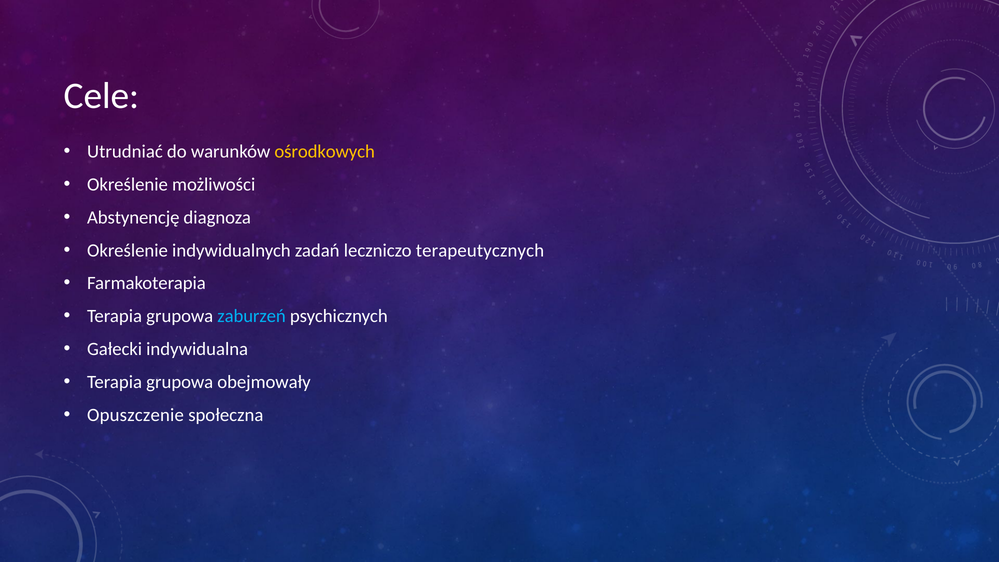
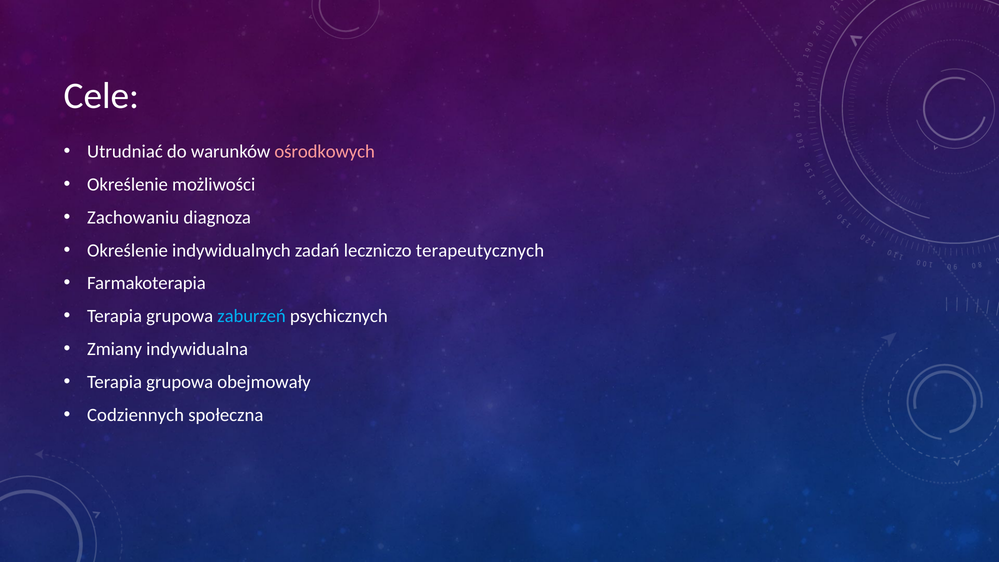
ośrodkowych colour: yellow -> pink (325, 152)
Abstynencję: Abstynencję -> Zachowaniu (133, 217)
Gałecki: Gałecki -> Zmiany (115, 349)
Opuszczenie: Opuszczenie -> Codziennych (136, 415)
